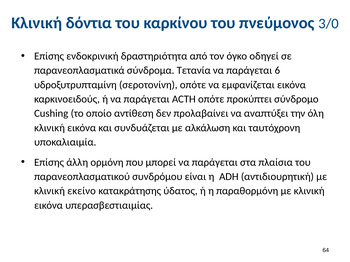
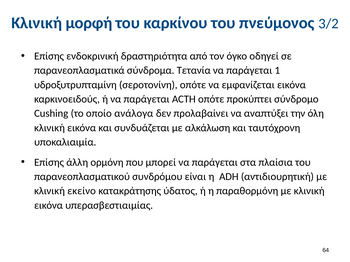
δόντια: δόντια -> μορφή (89, 23)
3/0: 3/0 -> 3/2 (329, 24)
6: 6 -> 1 (277, 71)
αντίθεση: αντίθεση -> ανάλογα (134, 114)
